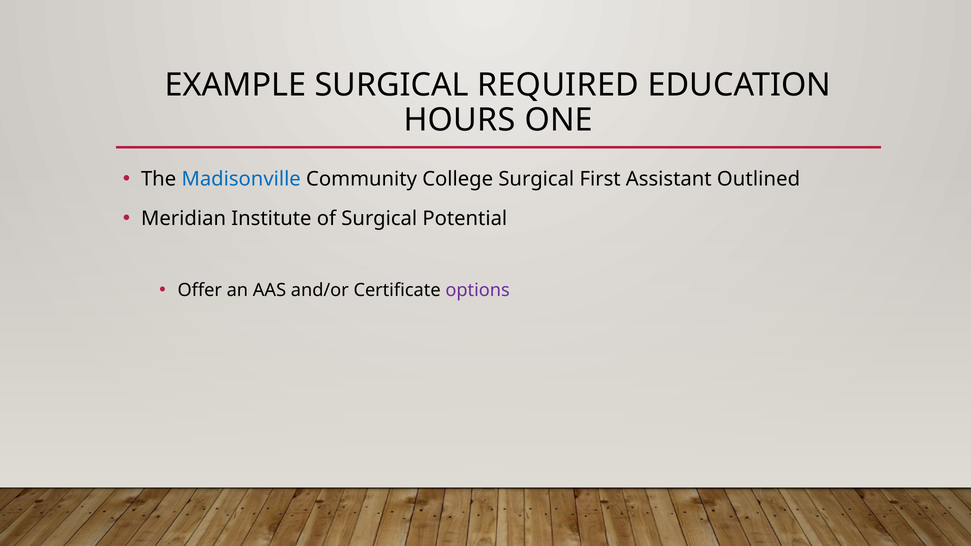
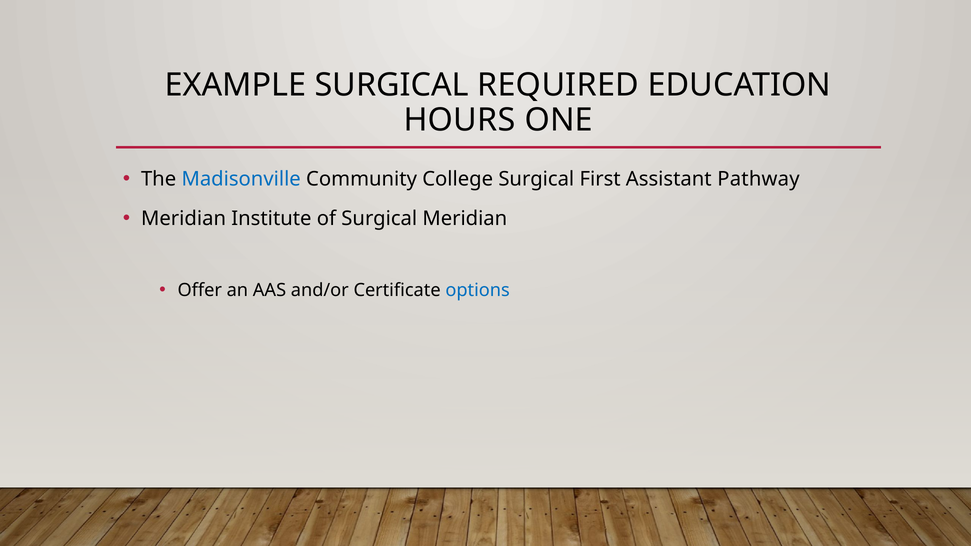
Outlined: Outlined -> Pathway (758, 179)
Surgical Potential: Potential -> Meridian (465, 219)
options colour: purple -> blue (478, 290)
